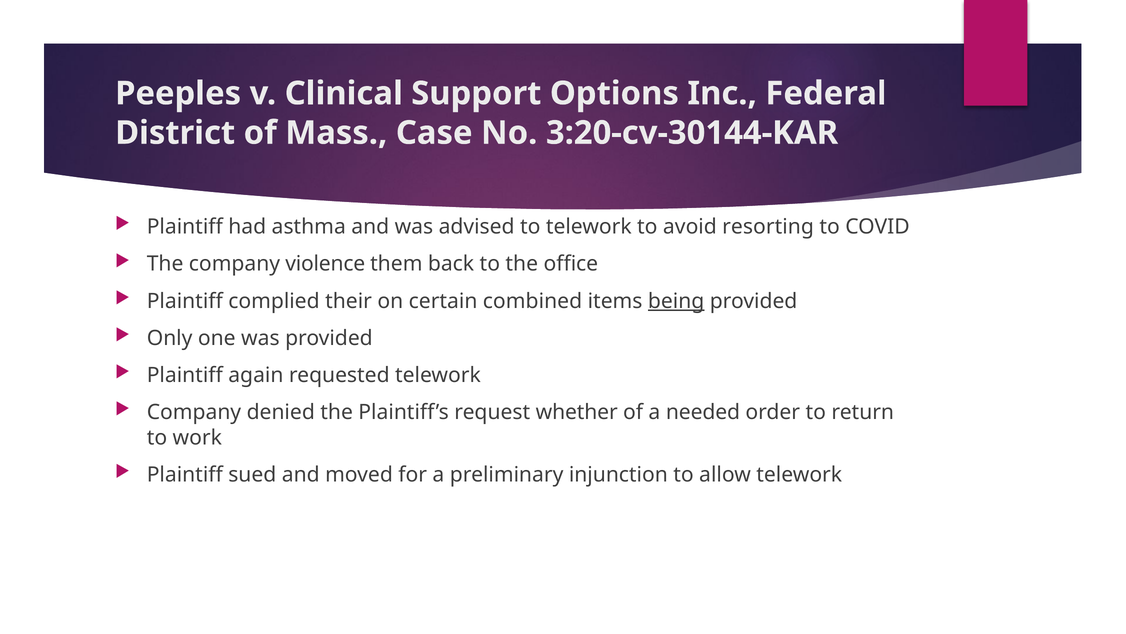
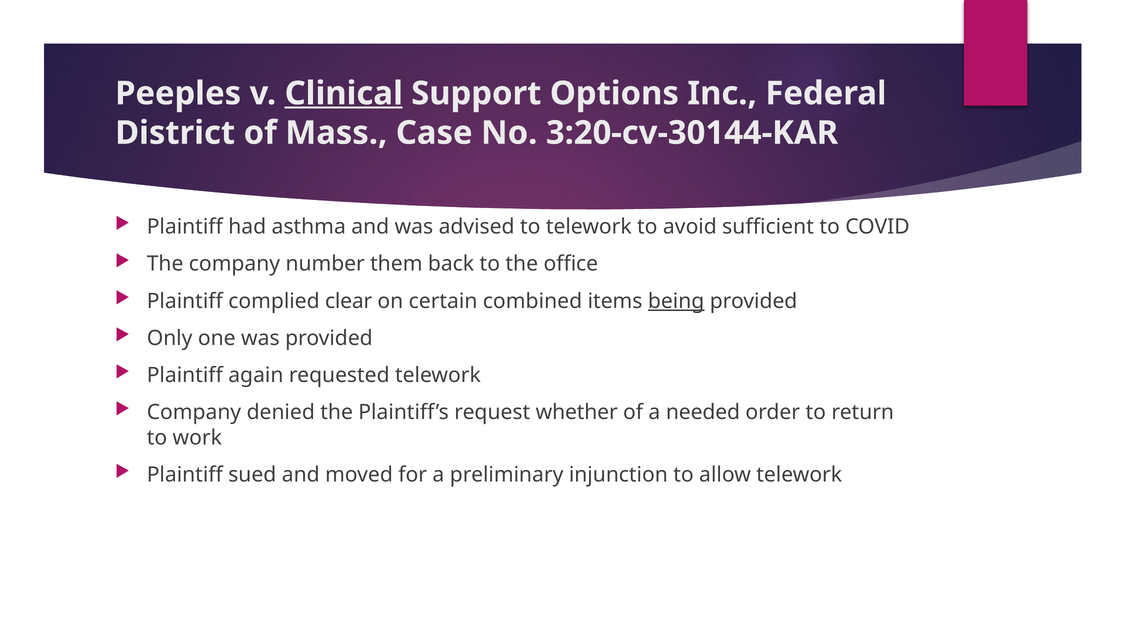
Clinical underline: none -> present (344, 93)
resorting: resorting -> sufficient (768, 227)
violence: violence -> number (325, 264)
their: their -> clear (349, 301)
